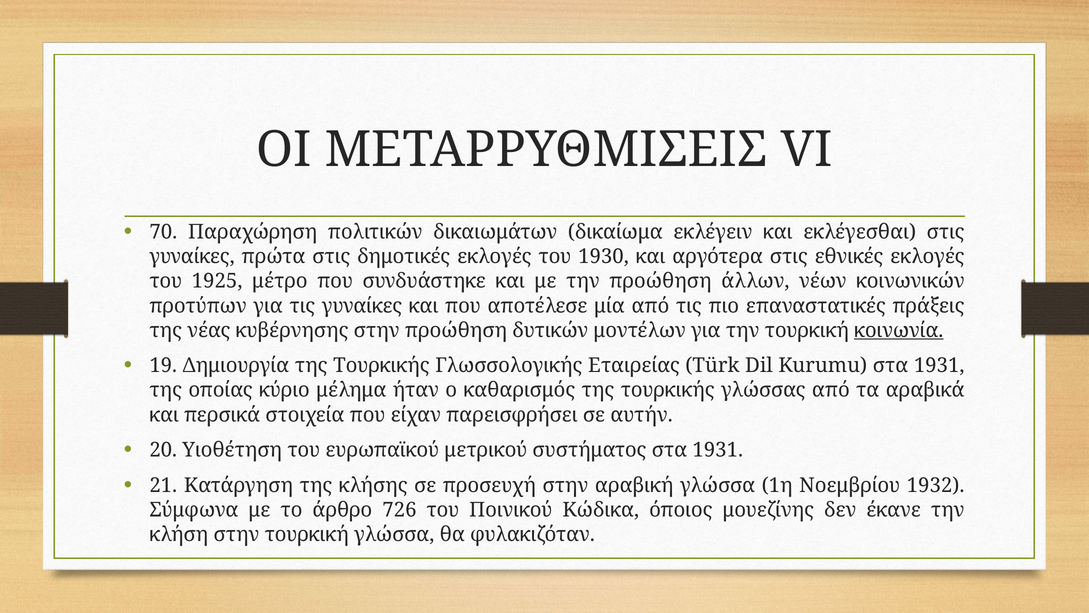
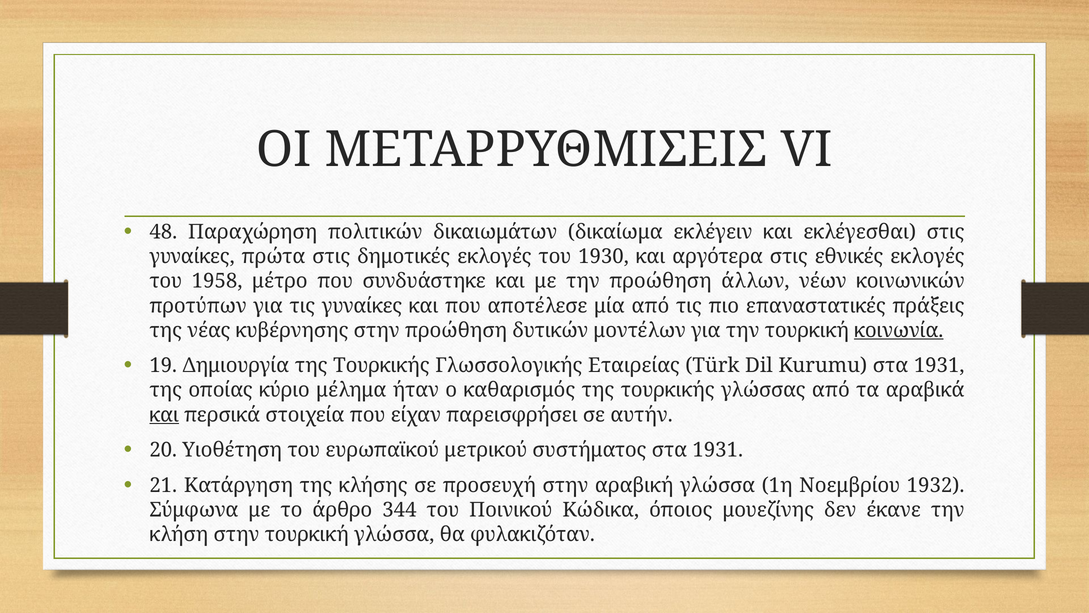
70: 70 -> 48 (163, 232)
1925: 1925 -> 1958 (217, 281)
και underline: none -> present (164, 414)
726: 726 -> 344 (399, 510)
